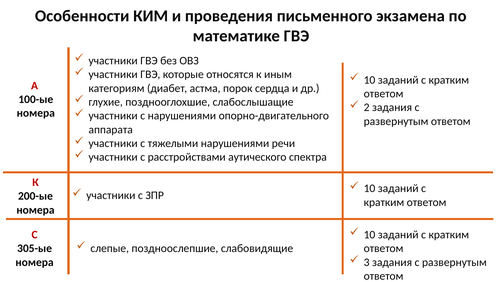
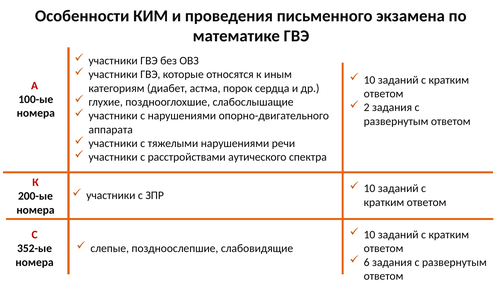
305-ые: 305-ые -> 352-ые (35, 248)
3: 3 -> 6 (367, 262)
